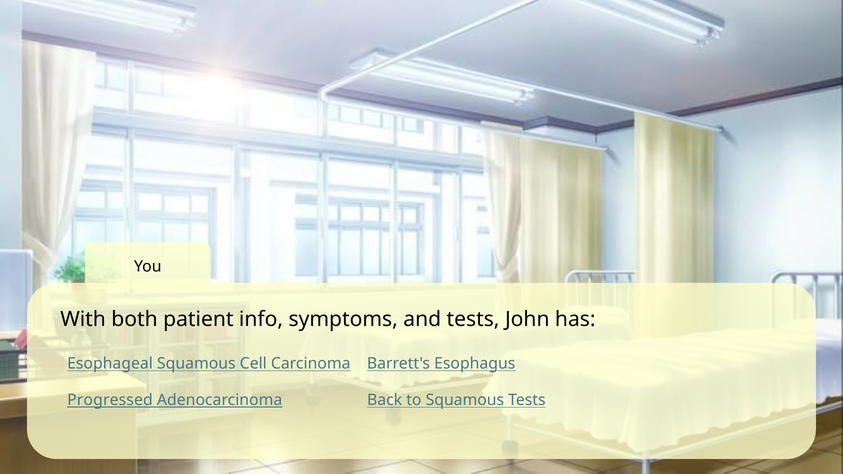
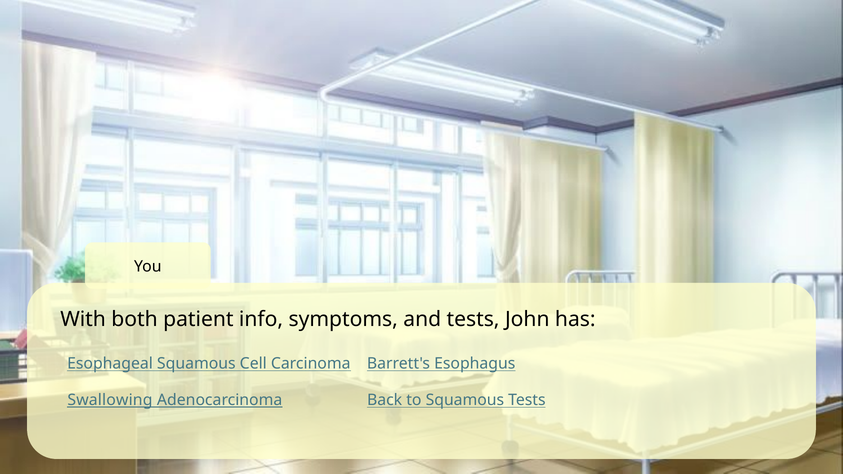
Progressed: Progressed -> Swallowing (110, 400)
